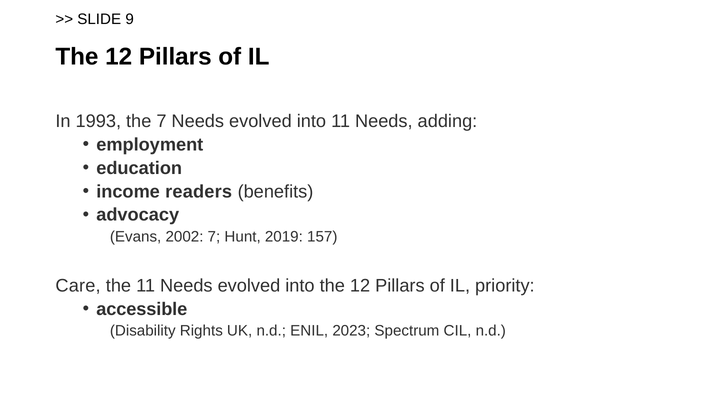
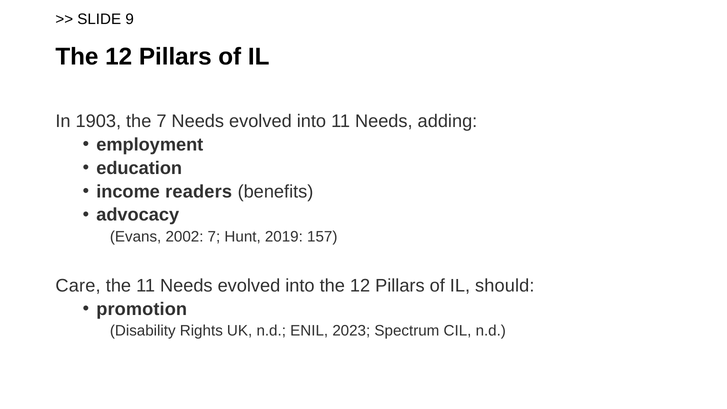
1993: 1993 -> 1903 (98, 121)
priority: priority -> should (505, 286)
accessible: accessible -> promotion (142, 309)
